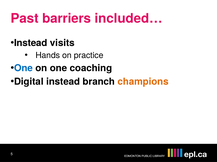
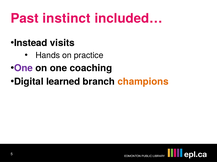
barriers: barriers -> instinct (67, 18)
One colour: blue -> purple (23, 68)
Digital instead: instead -> learned (63, 82)
